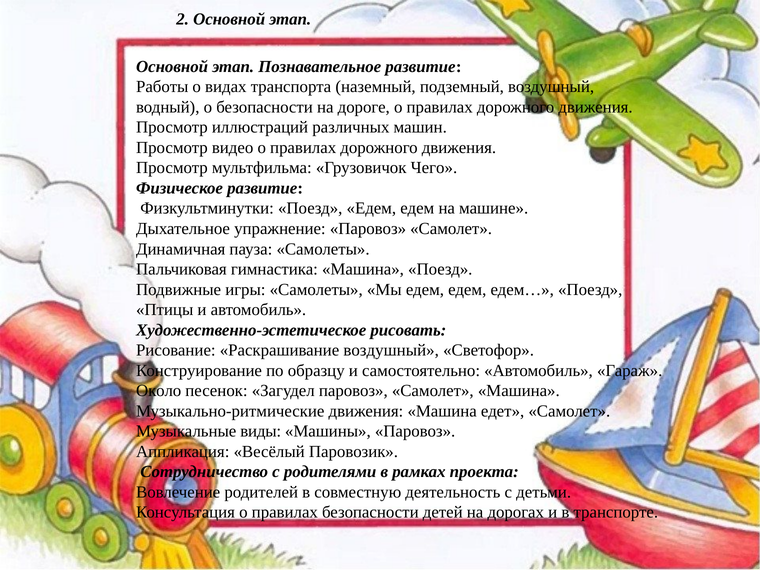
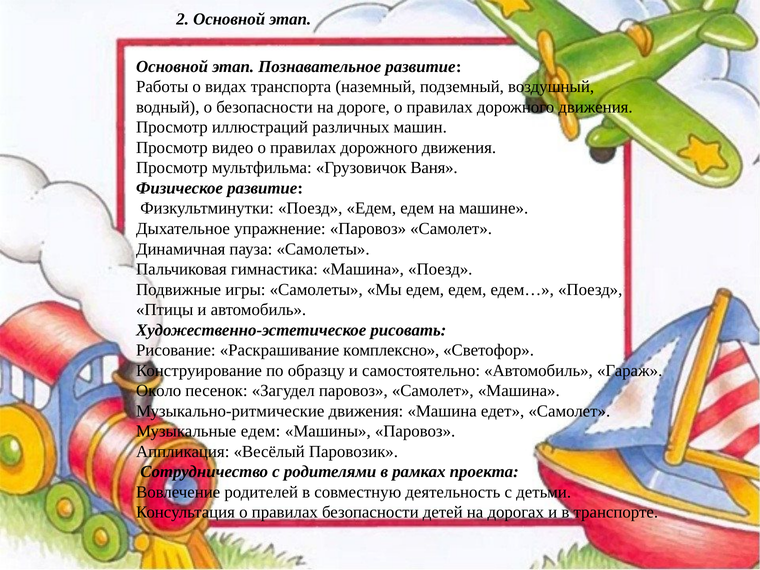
Чего: Чего -> Ваня (434, 168)
Раскрашивание воздушный: воздушный -> комплексно (391, 350)
Музыкальные виды: виды -> едем (261, 431)
